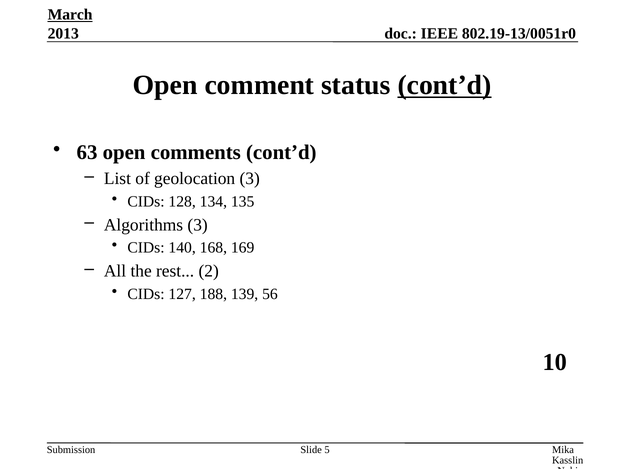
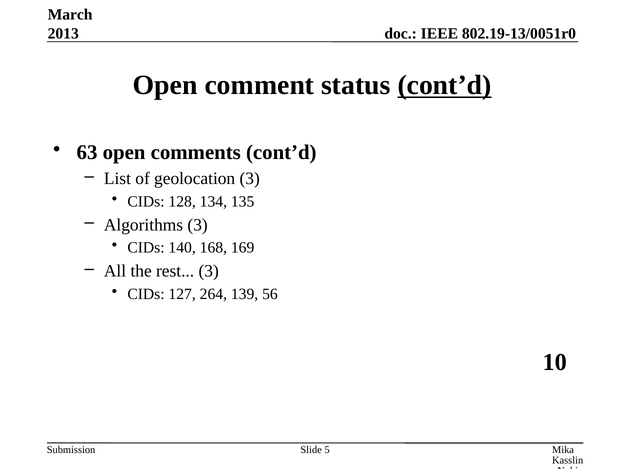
March underline: present -> none (70, 15)
rest 2: 2 -> 3 (209, 271)
188: 188 -> 264 (213, 294)
